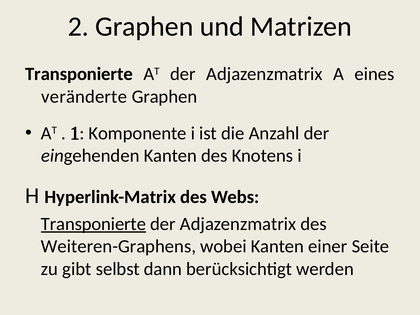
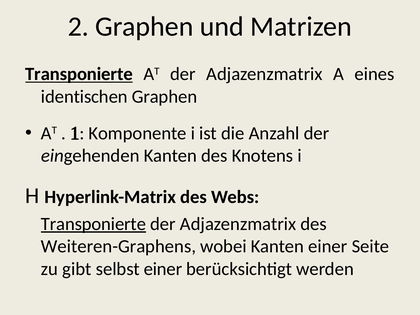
Transponierte underline: none -> present (79, 74)
veränderte: veränderte -> identischen (84, 97)
selbst dann: dann -> einer (163, 269)
